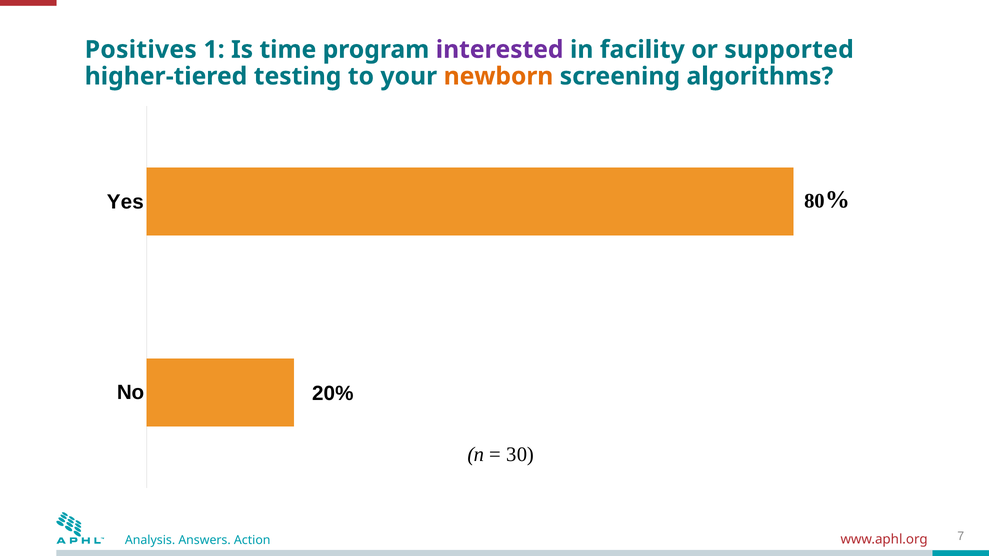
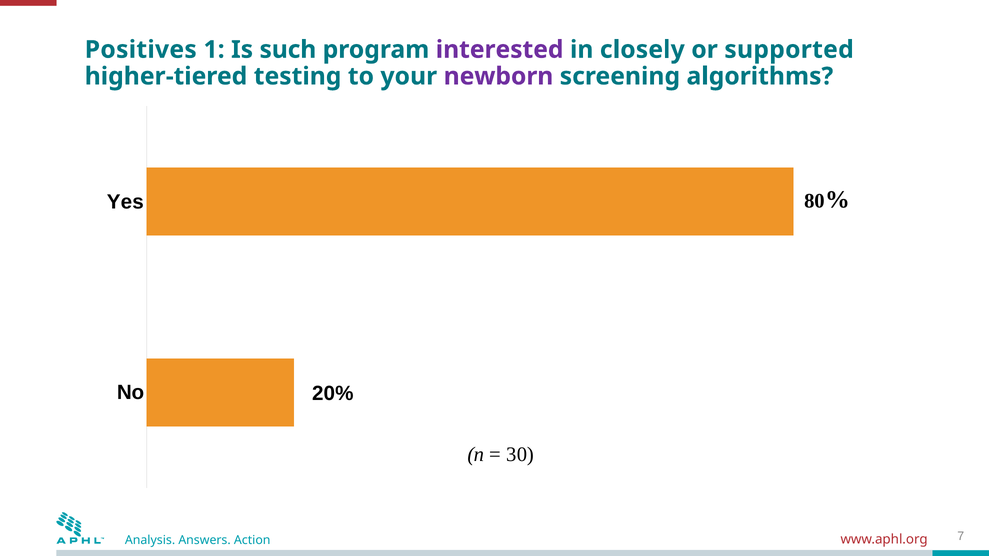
time: time -> such (288, 50)
facility: facility -> closely (642, 50)
newborn colour: orange -> purple (498, 76)
